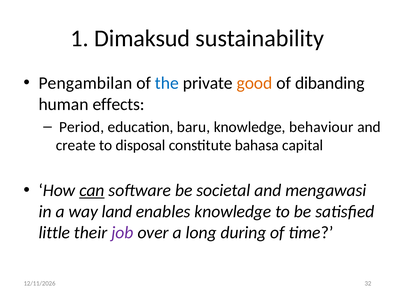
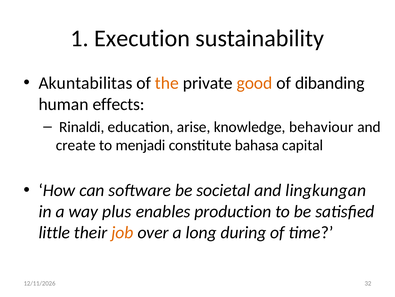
Dimaksud: Dimaksud -> Execution (142, 38)
Pengambilan: Pengambilan -> Akuntabilitas (85, 83)
the colour: blue -> orange (167, 83)
Period: Period -> Rinaldi (82, 127)
baru: baru -> arise (194, 127)
disposal: disposal -> menjadi (141, 145)
can underline: present -> none (92, 190)
mengawasi: mengawasi -> lingkungan (326, 190)
land: land -> plus (117, 211)
enables knowledge: knowledge -> production (233, 211)
job colour: purple -> orange (122, 232)
